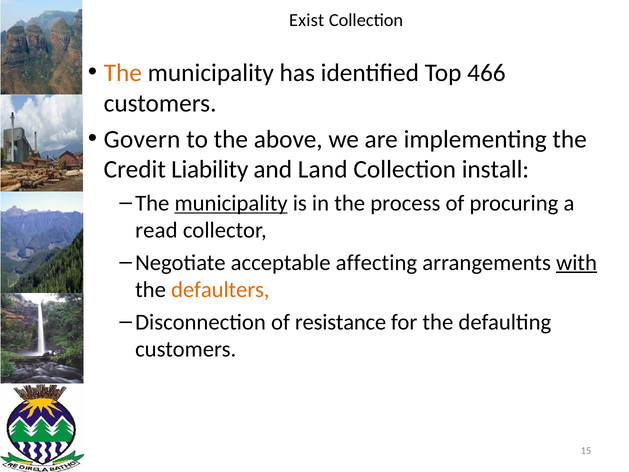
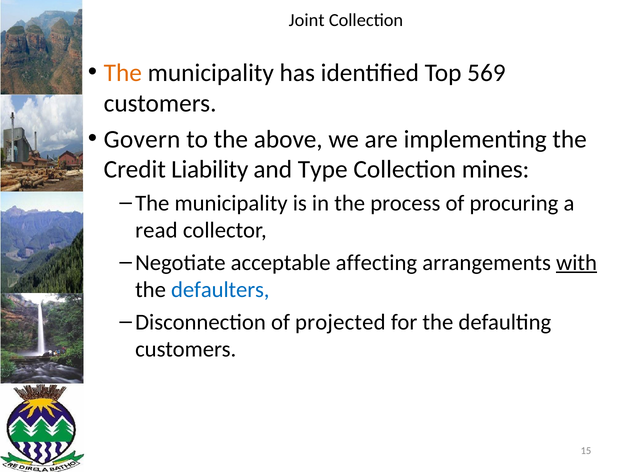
Exist: Exist -> Joint (307, 20)
466: 466 -> 569 (486, 73)
Land: Land -> Type (323, 170)
install: install -> mines (496, 170)
municipality underline: present -> none (231, 203)
defaulters colour: orange -> blue (220, 290)
resistance: resistance -> projected (340, 322)
